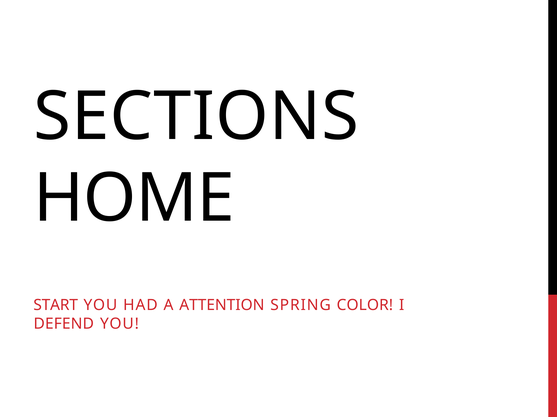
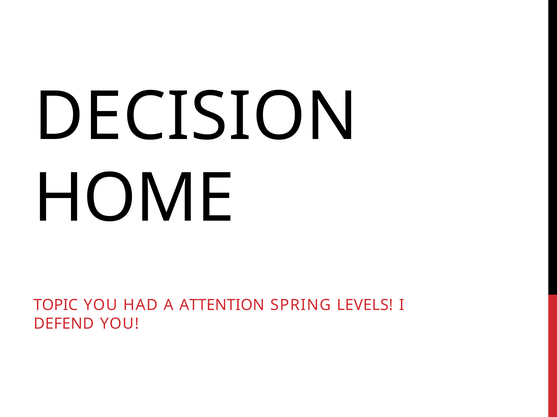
SECTIONS: SECTIONS -> DECISION (196, 117)
START: START -> TOPIC (56, 306)
COLOR: COLOR -> LEVELS (365, 306)
